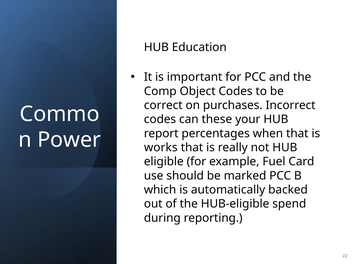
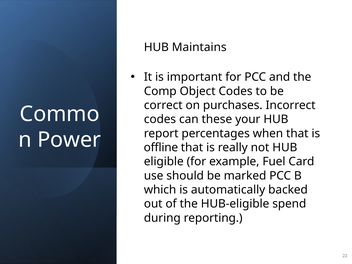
Education: Education -> Maintains (199, 47)
works: works -> offline (161, 148)
